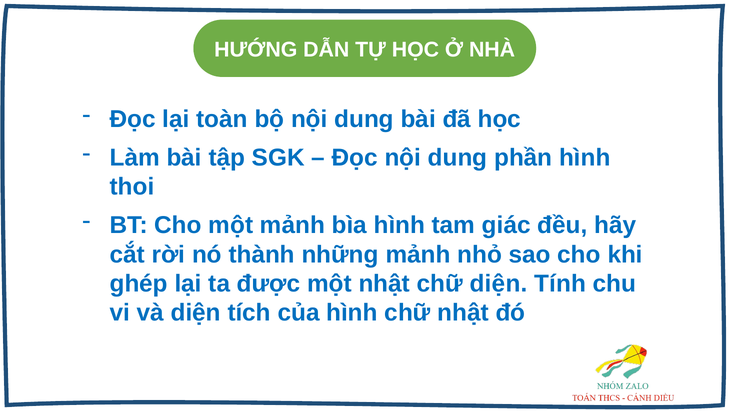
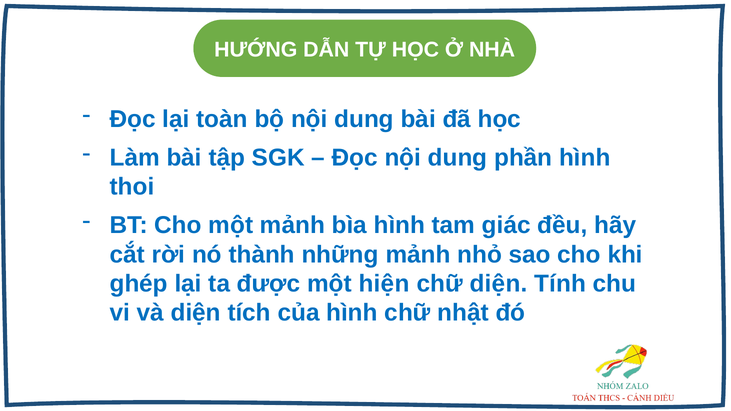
một nhật: nhật -> hiện (384, 284)
